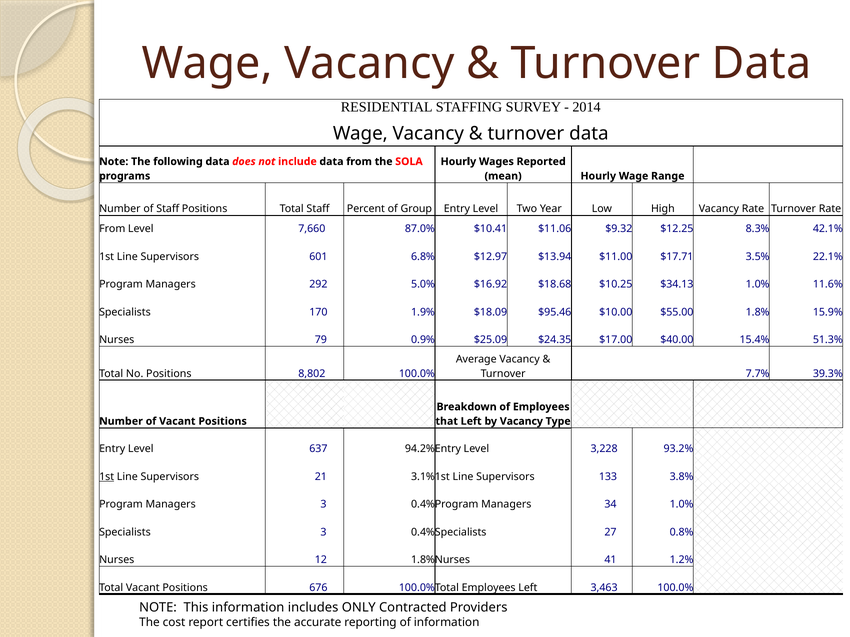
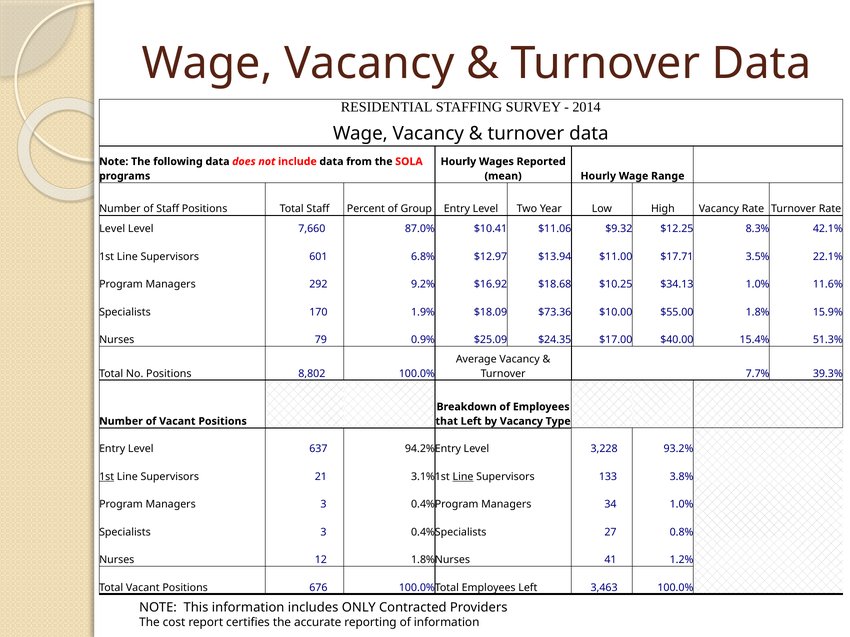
From: From -> Level (112, 229)
5.0%: 5.0% -> 9.2% (423, 285)
$95.46: $95.46 -> $73.36 (555, 312)
Line underline: none -> present (463, 477)
